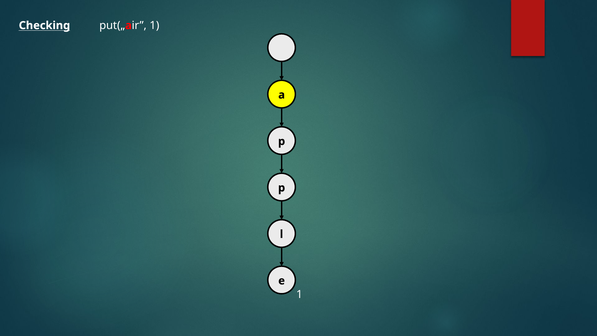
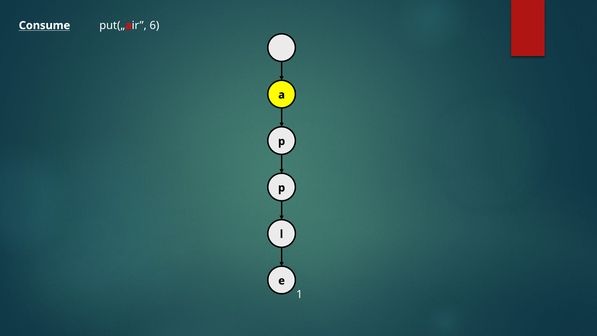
1: 1 -> 6 (154, 25)
Checking: Checking -> Consume (44, 25)
